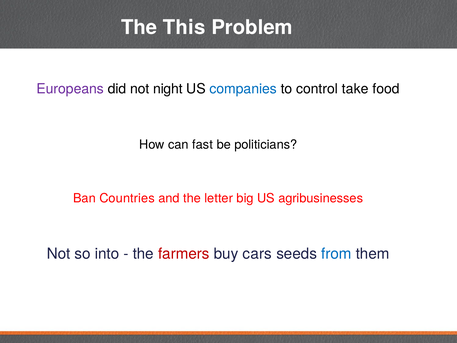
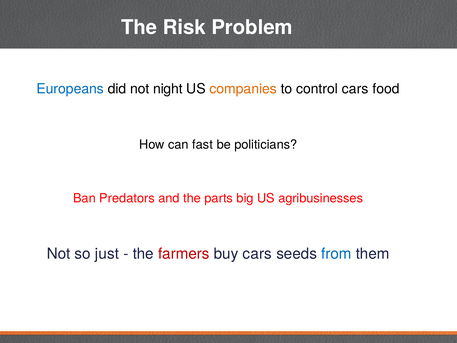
This: This -> Risk (184, 27)
Europeans colour: purple -> blue (70, 89)
companies colour: blue -> orange (243, 89)
control take: take -> cars (355, 89)
Countries: Countries -> Predators (127, 198)
letter: letter -> parts (219, 198)
into: into -> just (107, 254)
